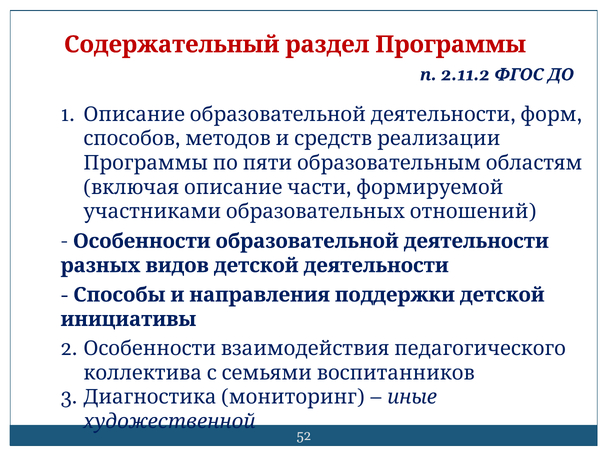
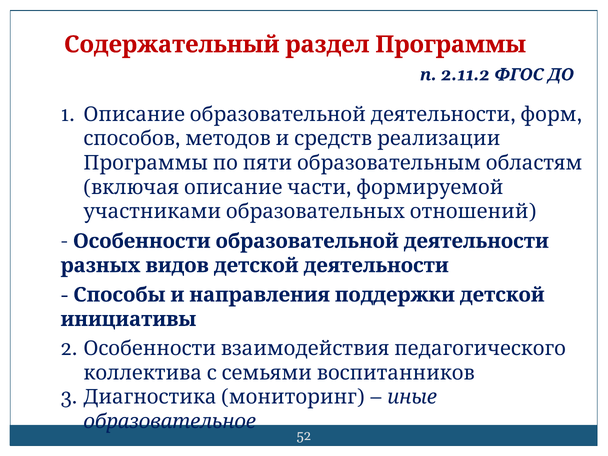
художественной: художественной -> образовательное (170, 422)
